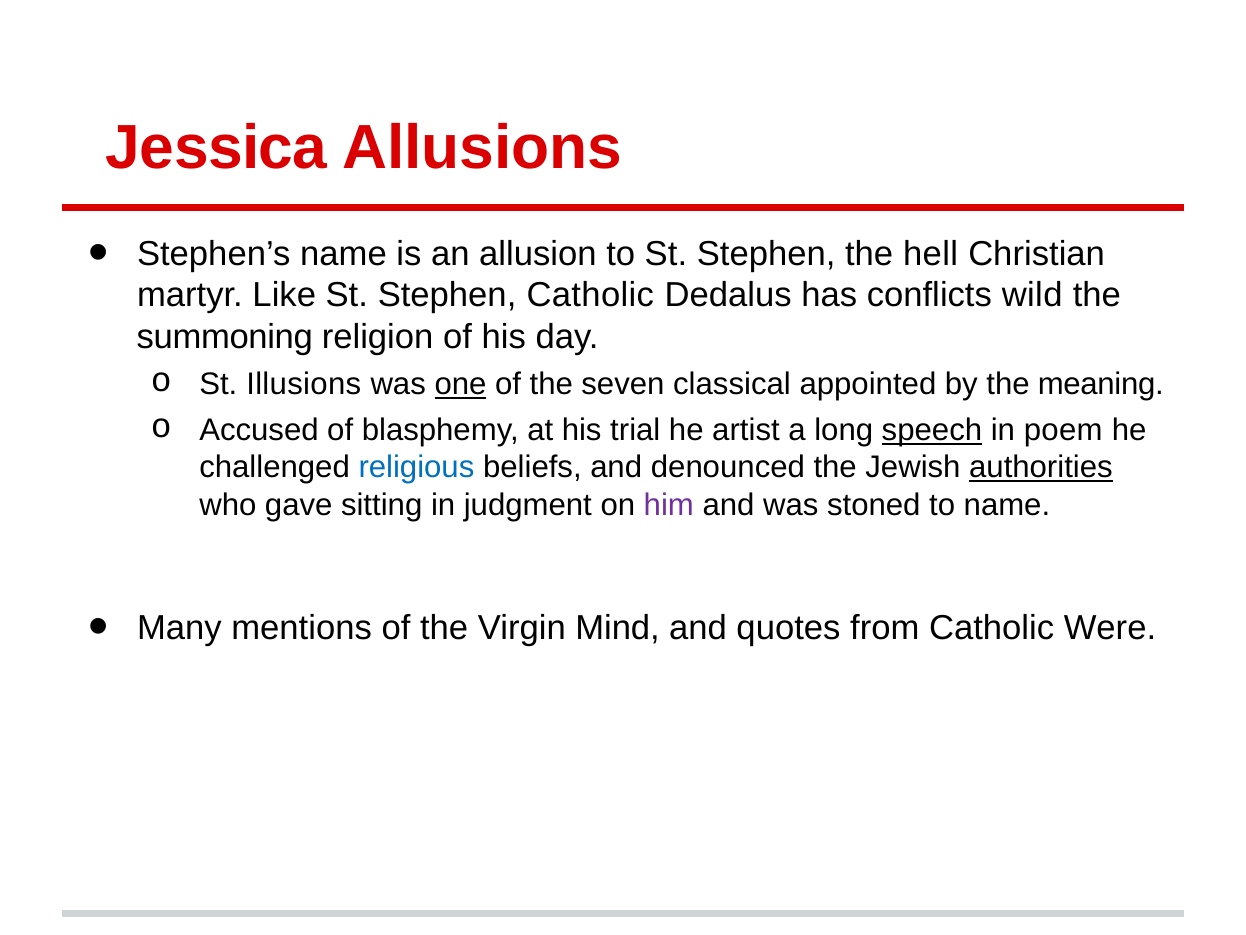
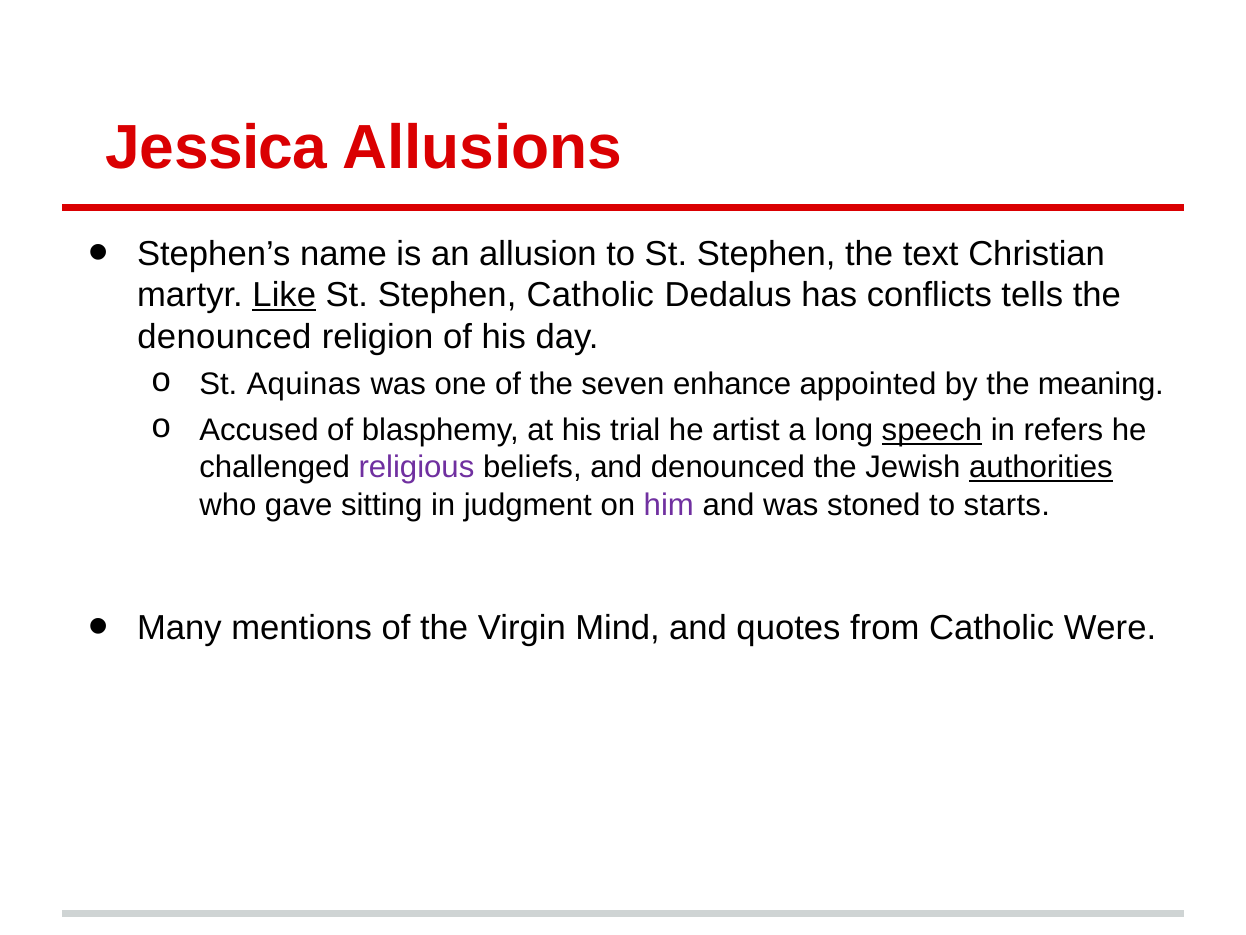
hell: hell -> text (931, 254)
Like underline: none -> present (284, 295)
wild: wild -> tells (1032, 295)
summoning: summoning -> denounced (224, 337)
Illusions: Illusions -> Aquinas (304, 384)
one underline: present -> none (461, 384)
classical: classical -> enhance (732, 384)
poem: poem -> refers (1063, 430)
religious colour: blue -> purple (416, 467)
to name: name -> starts (1007, 505)
